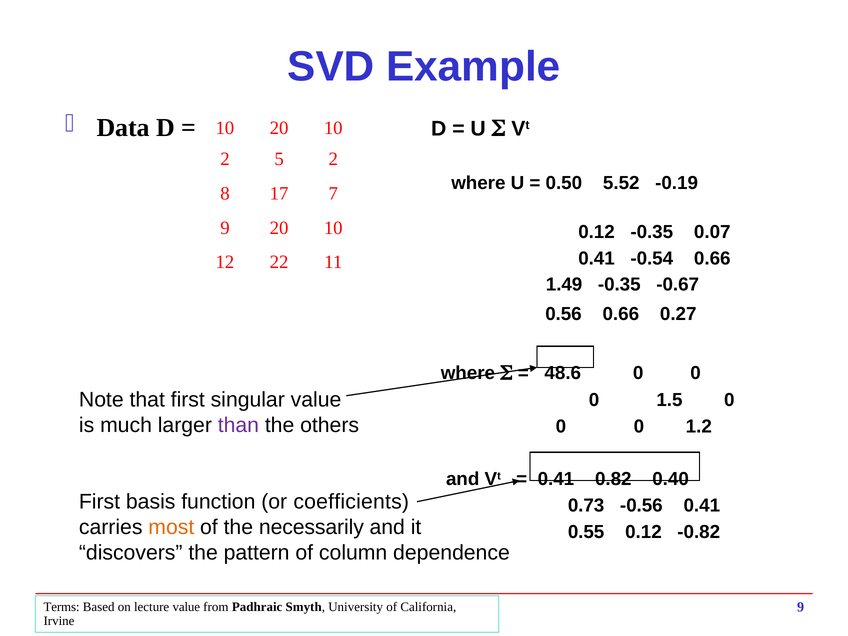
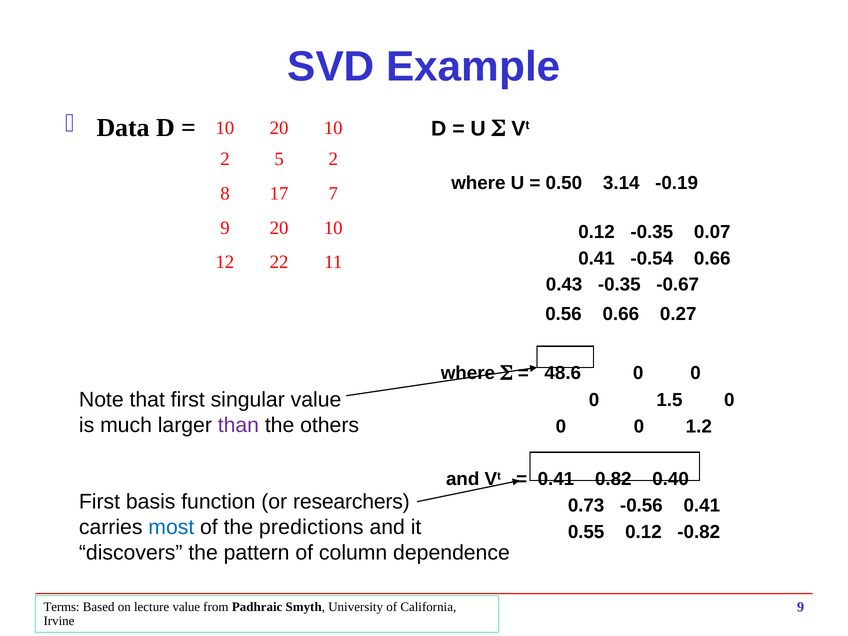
5.52: 5.52 -> 3.14 (621, 183)
1.49: 1.49 -> 0.43 (564, 285)
coefficients: coefficients -> researchers (351, 502)
most colour: orange -> blue (171, 527)
necessarily: necessarily -> predictions (311, 527)
